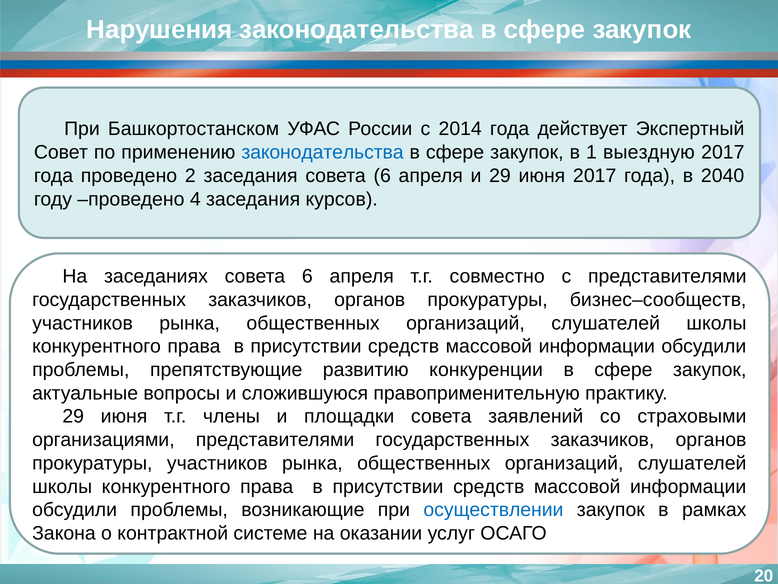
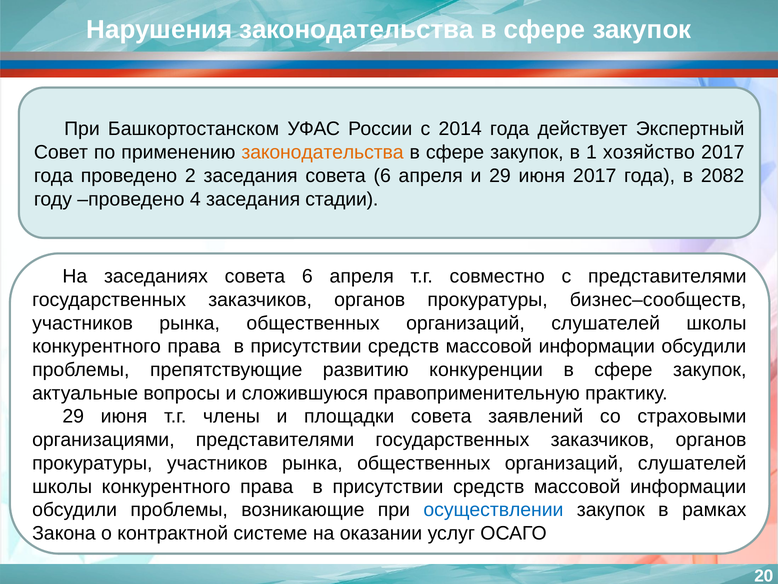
законодательства colour: blue -> orange (323, 152)
выездную: выездную -> хозяйство (649, 152)
2040: 2040 -> 2082 (723, 176)
курсов: курсов -> стадии (342, 199)
